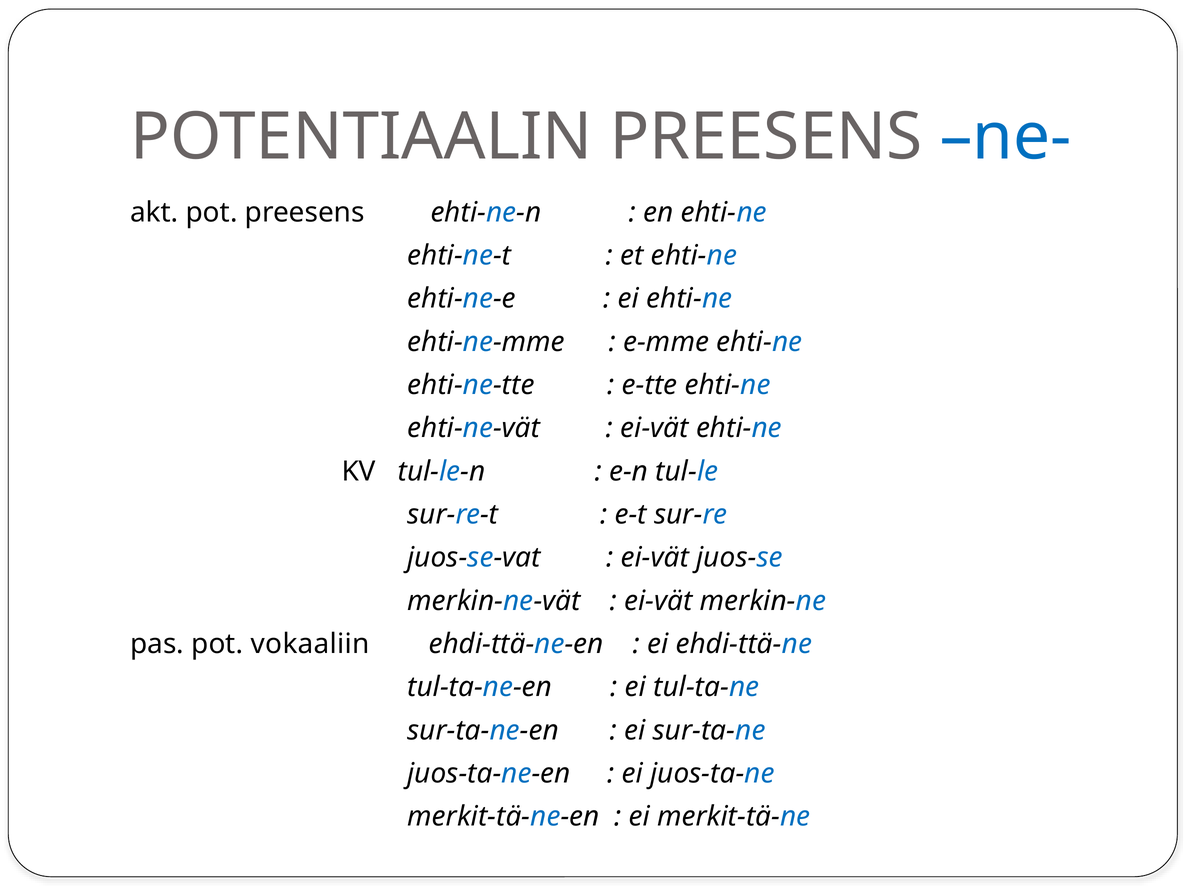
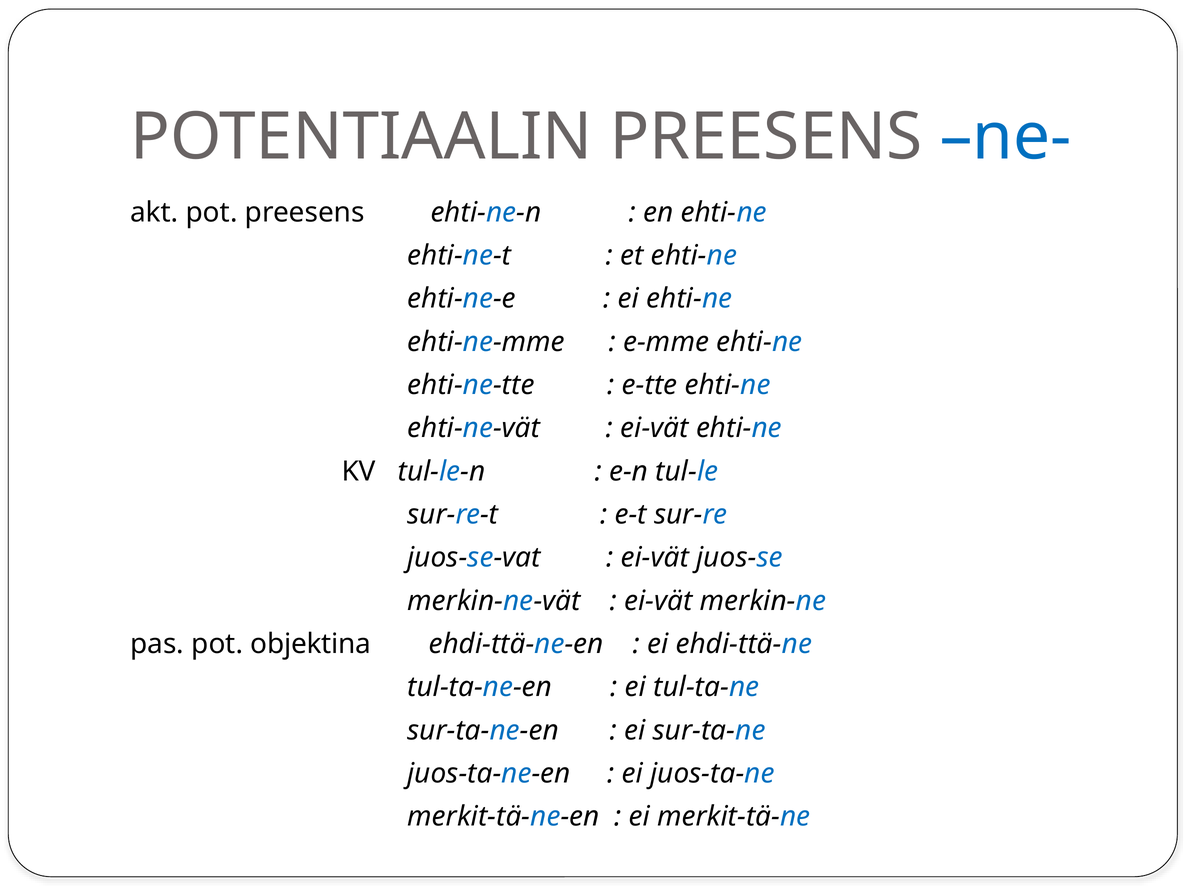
vokaaliin: vokaaliin -> objektina (311, 644)
